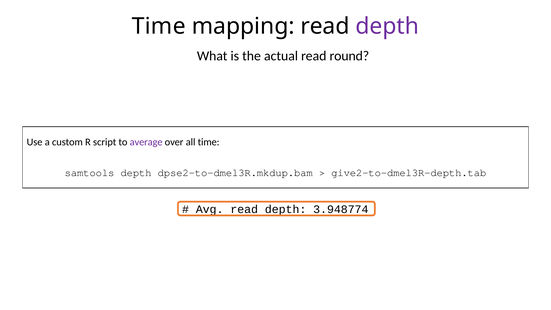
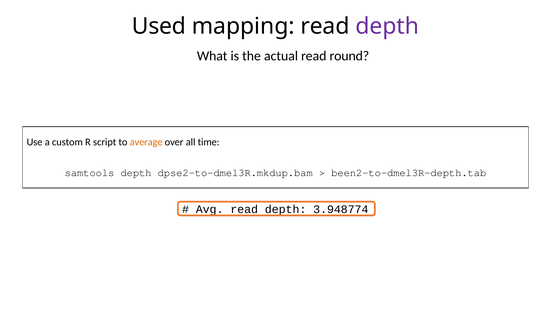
Time: Time -> Used (159, 26)
average colour: purple -> orange (146, 142)
give2-to-dmel3R-depth.tab: give2-to-dmel3R-depth.tab -> been2-to-dmel3R-depth.tab (409, 173)
